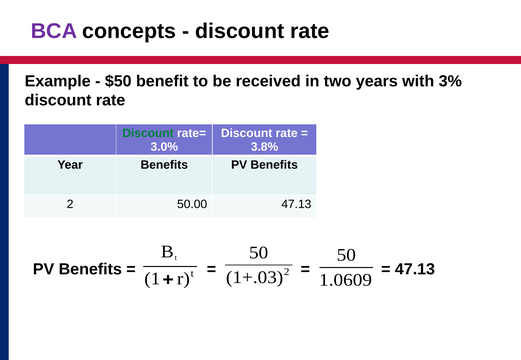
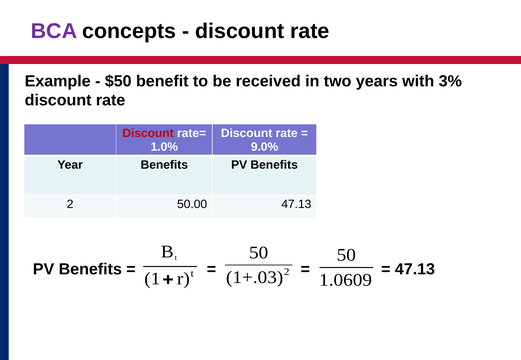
Discount colour: green -> red (148, 134)
3.0%: 3.0% -> 1.0% (164, 147)
3.8%: 3.8% -> 9.0% (265, 147)
